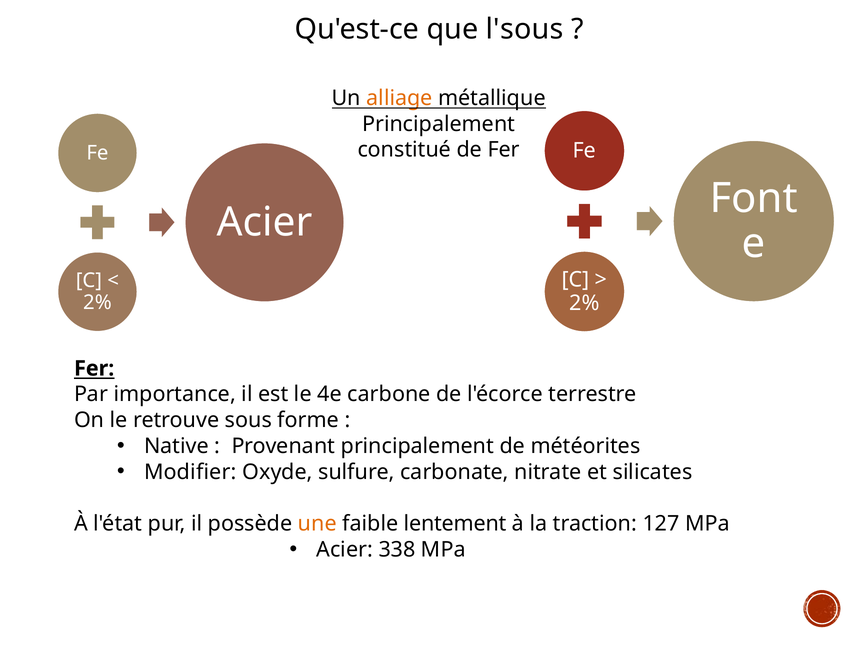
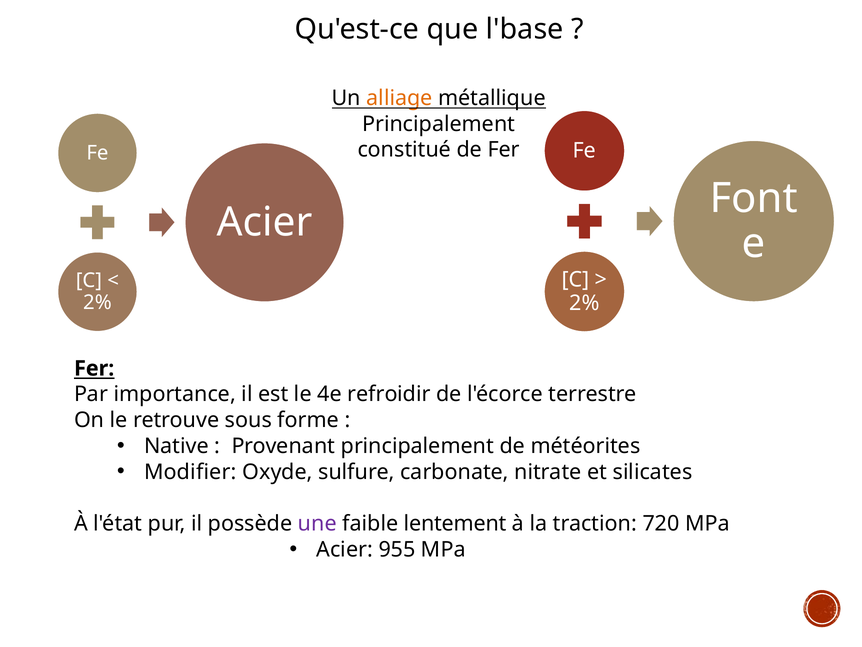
l'sous: l'sous -> l'base (525, 29)
carbone: carbone -> refroidir (389, 394)
une colour: orange -> purple (317, 523)
127: 127 -> 720 (661, 523)
338: 338 -> 955 (397, 549)
